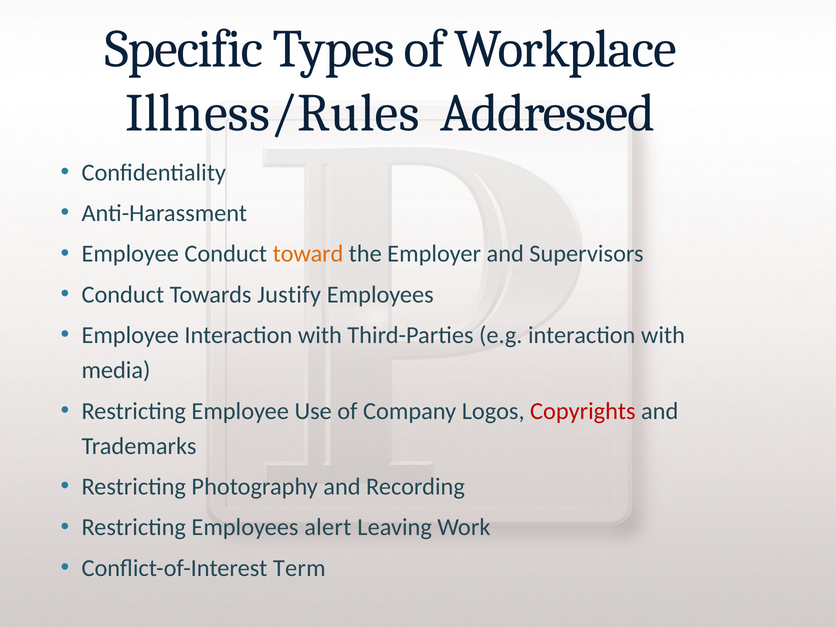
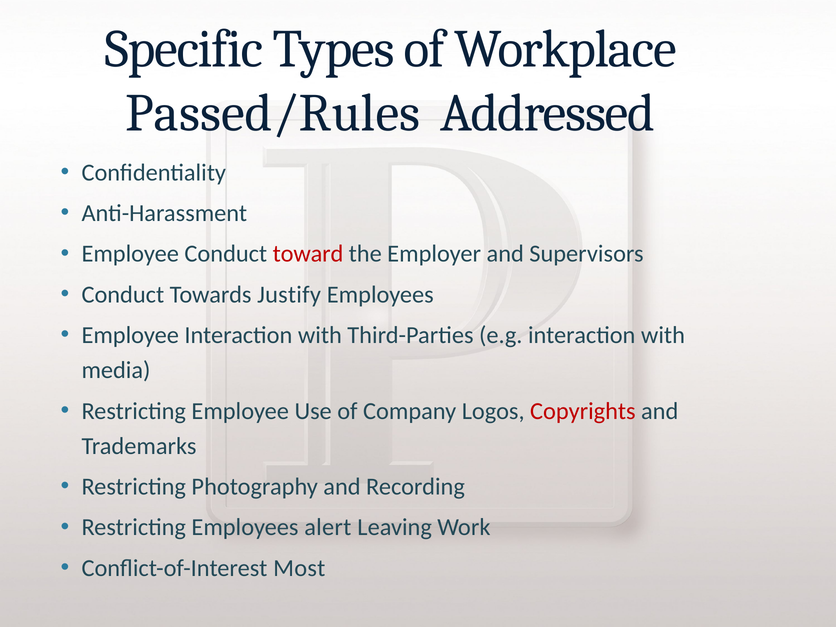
Illness/Rules: Illness/Rules -> Passed/Rules (273, 113)
toward colour: orange -> red (308, 254)
Term: Term -> Most (299, 568)
